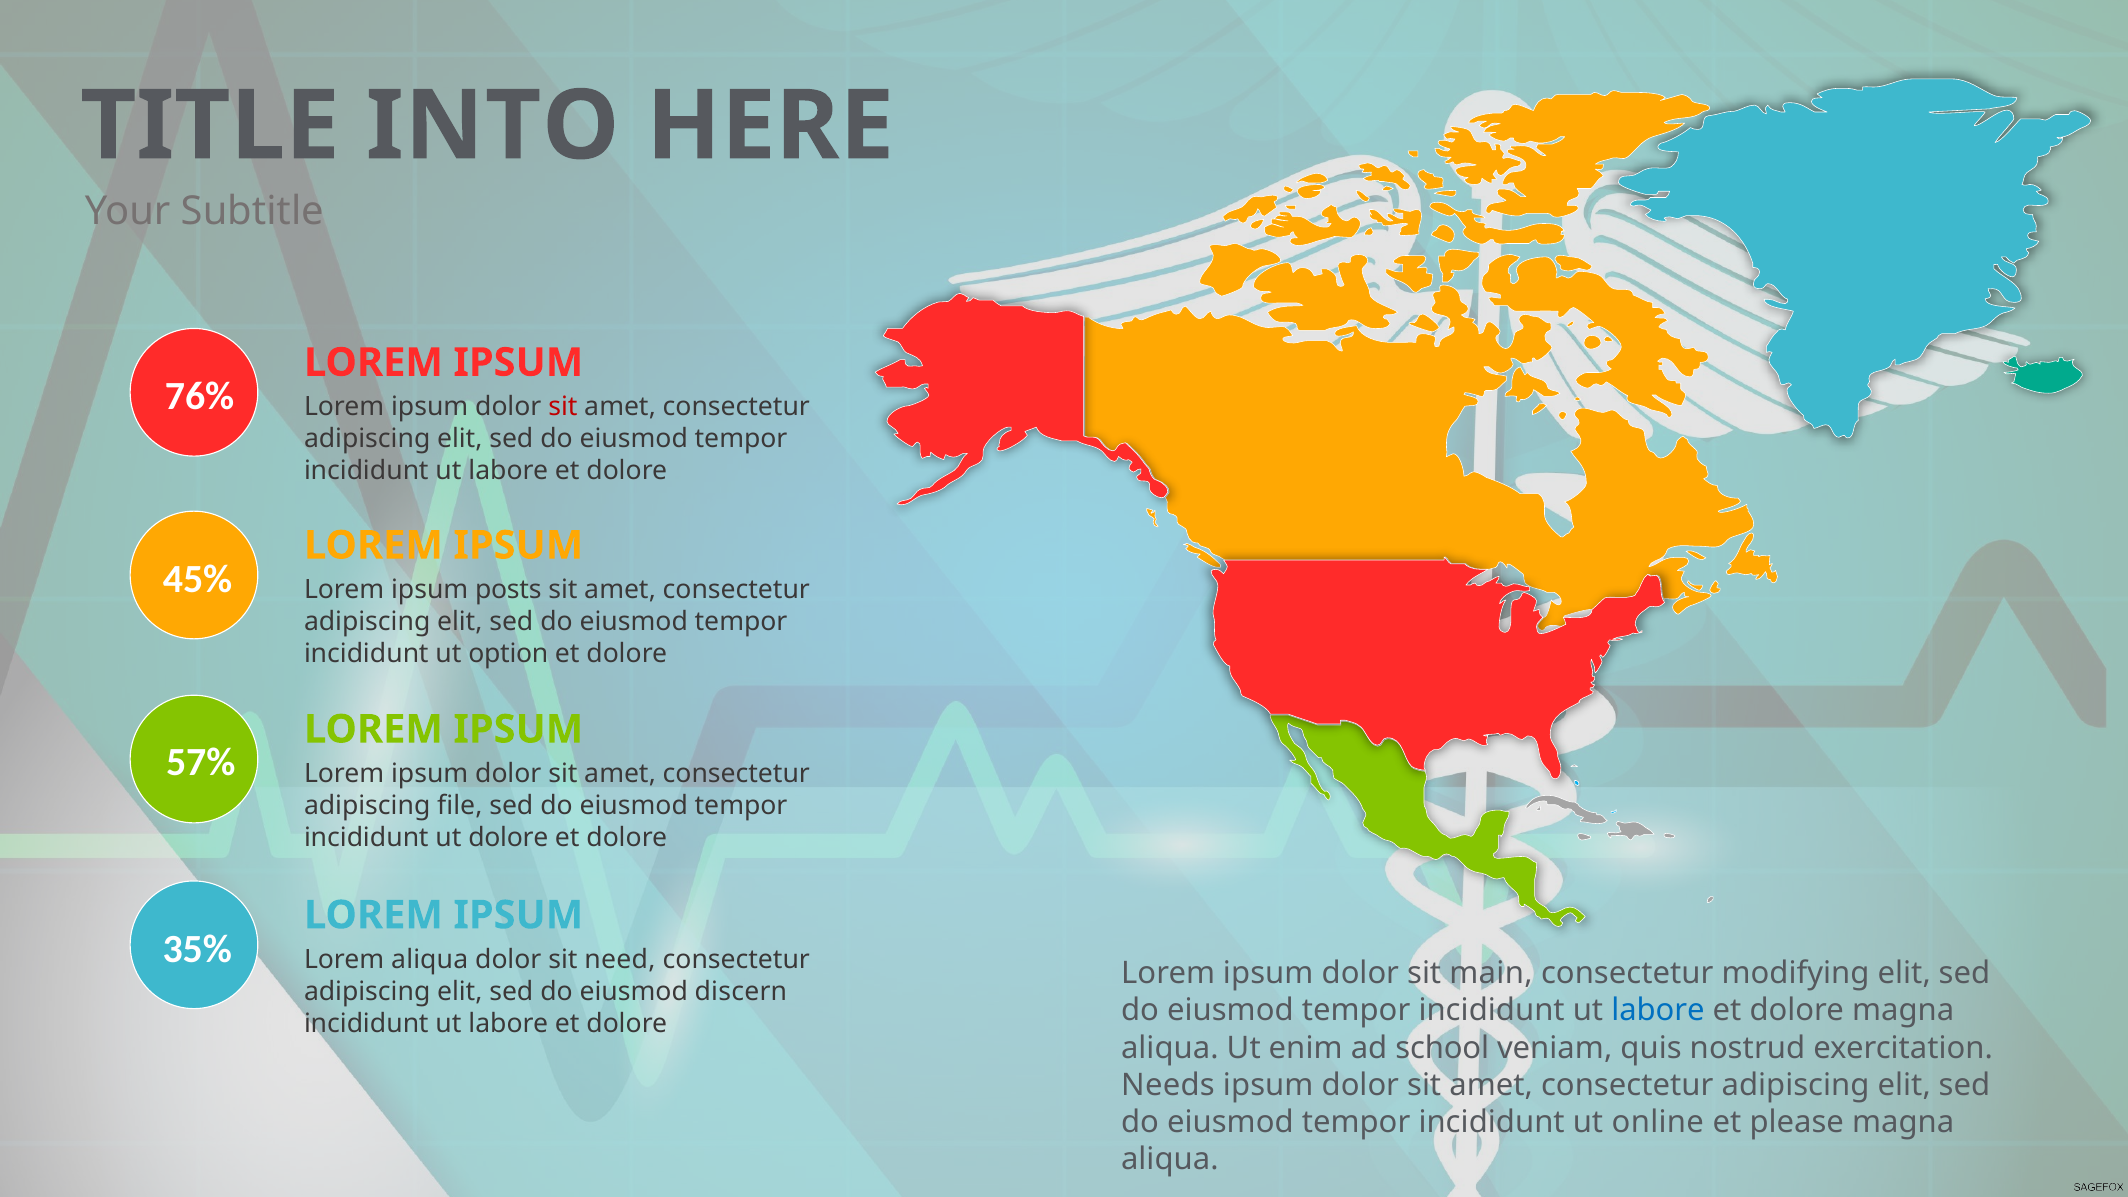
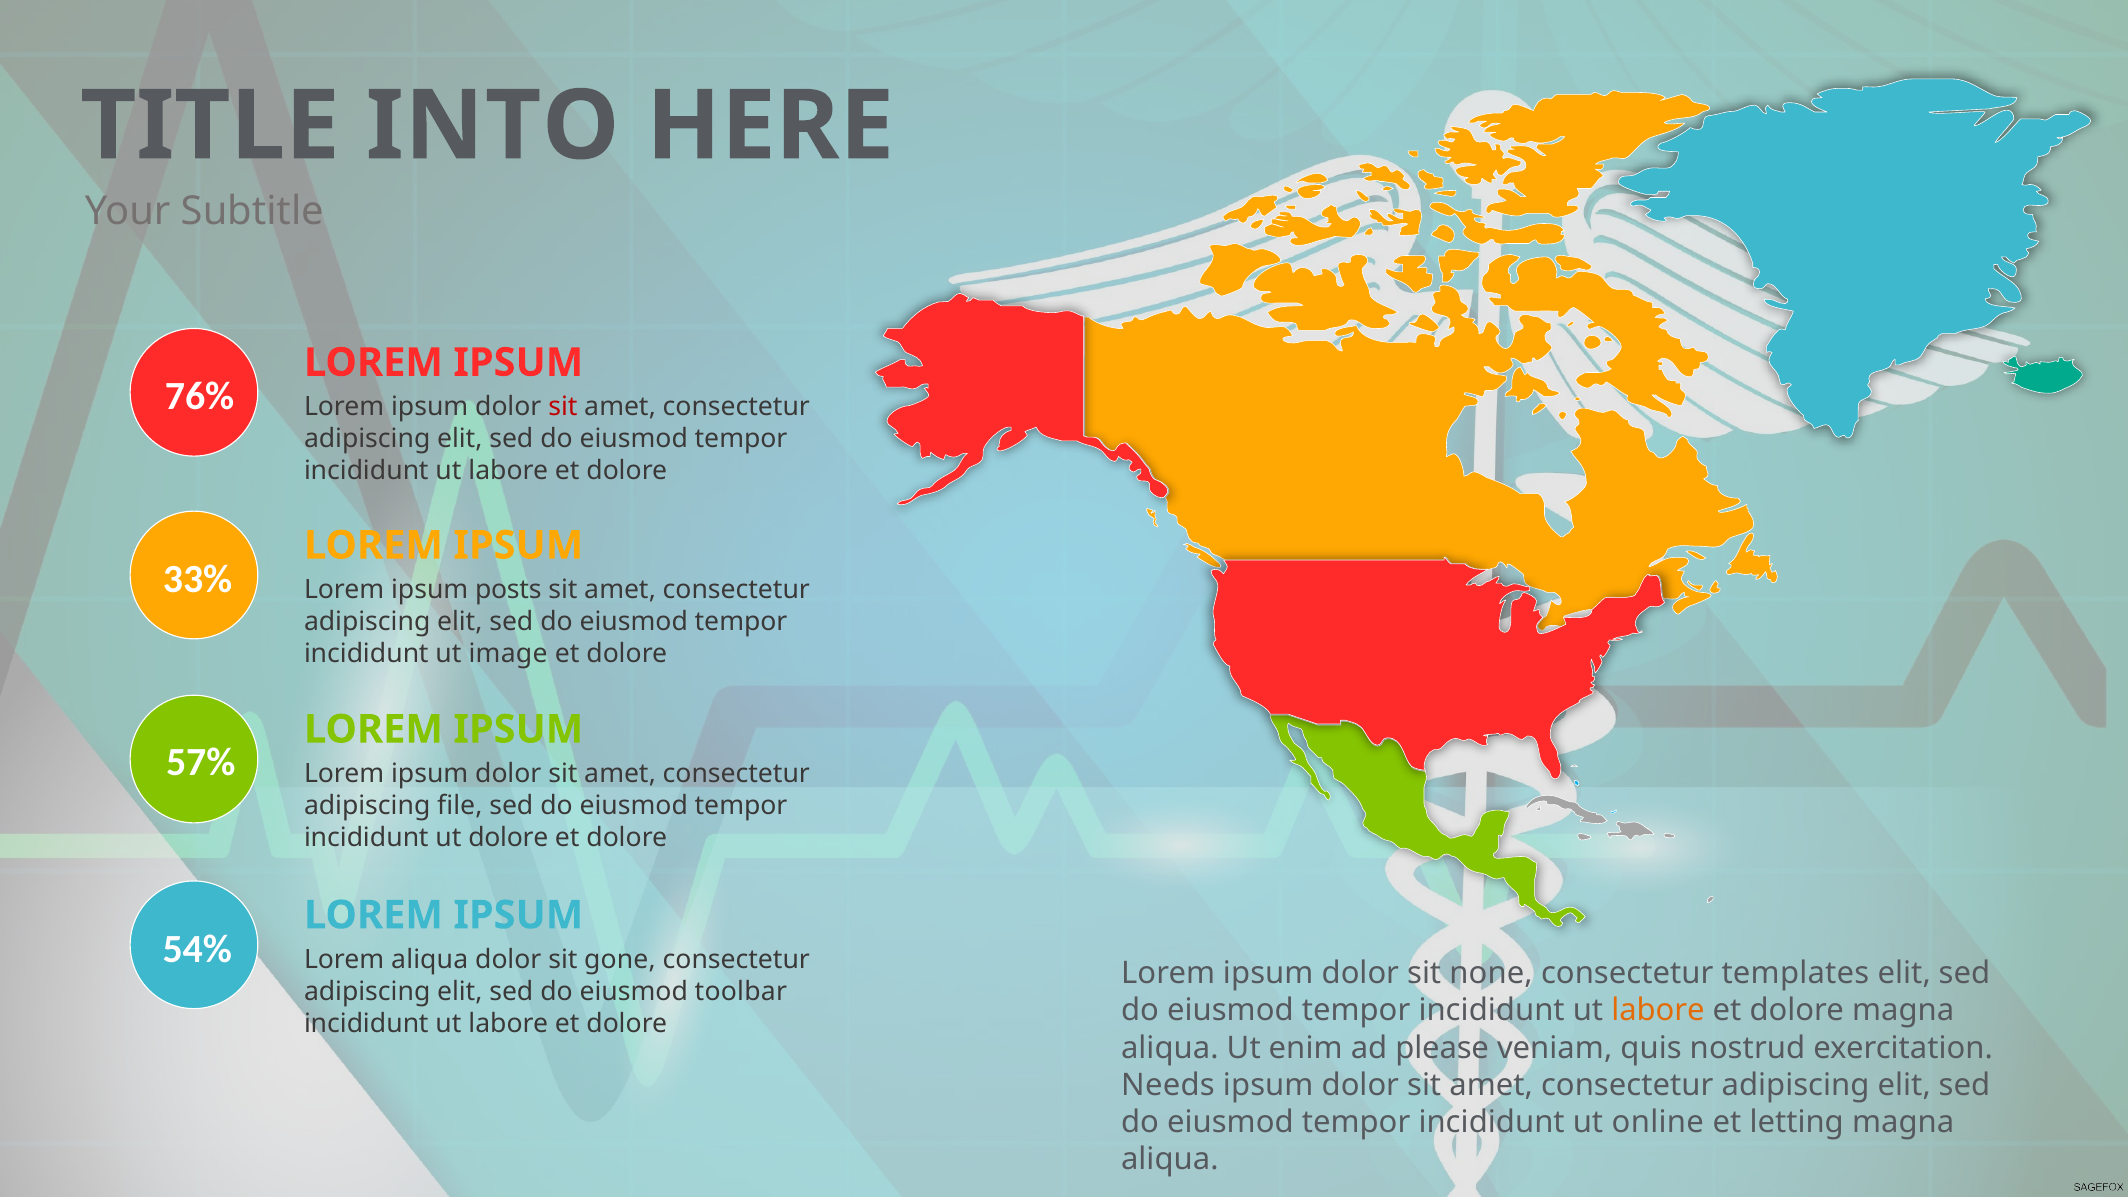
45%: 45% -> 33% (198, 580)
option: option -> image (508, 654)
35%: 35% -> 54% (197, 949)
need: need -> gone (620, 959)
main: main -> none (1491, 973)
modifying: modifying -> templates (1795, 973)
discern: discern -> toolbar (741, 991)
labore colour: blue -> orange (1658, 1011)
school: school -> please (1442, 1048)
please: please -> letting (1797, 1122)
